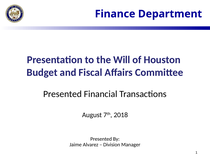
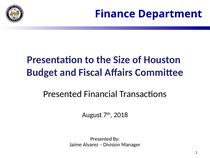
Will: Will -> Size (122, 60)
